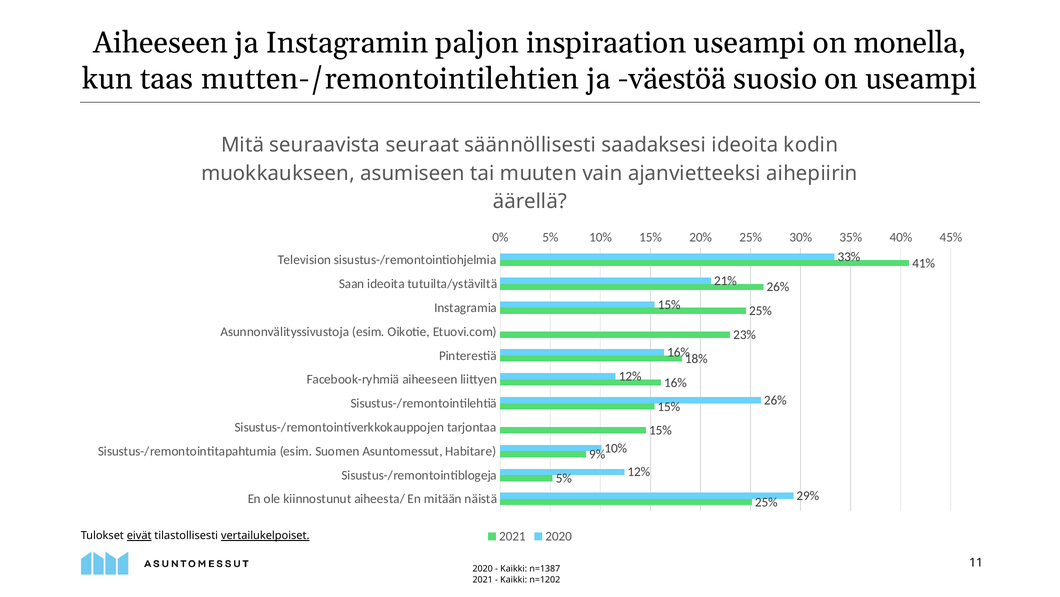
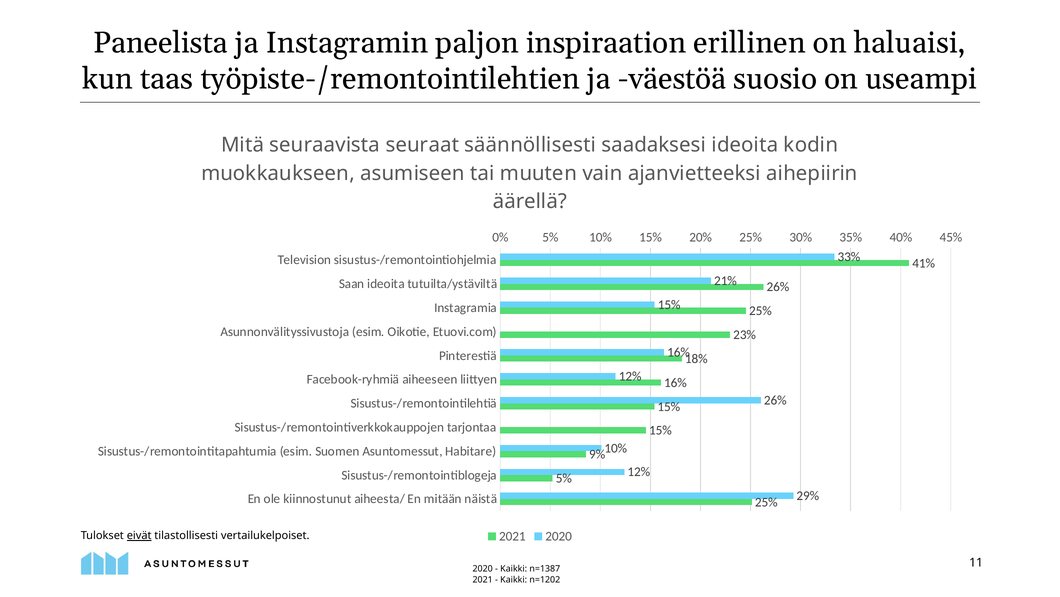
Aiheeseen: Aiheeseen -> Paneelista (161, 43)
inspiraation useampi: useampi -> erillinen (749, 43)
monella: monella -> haluaisi (910, 43)
mutten-/remontointilehtien: mutten-/remontointilehtien -> työpiste-/remontointilehtien (390, 79)
vertailukelpoiset underline: present -> none (265, 535)
